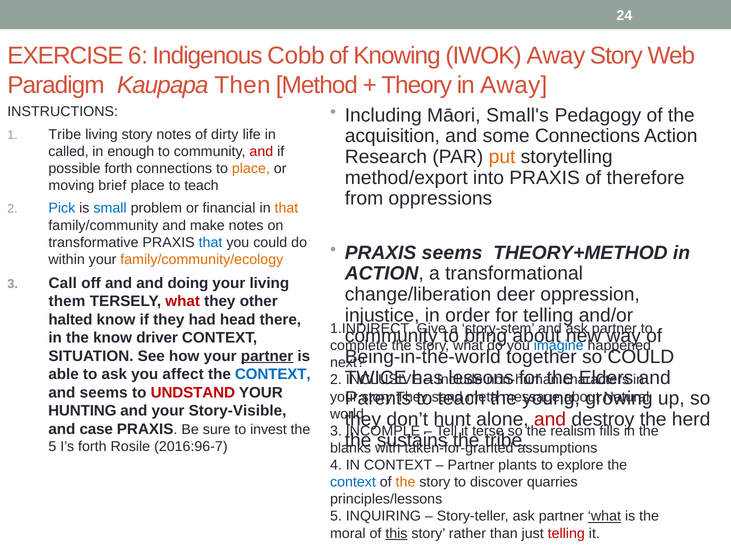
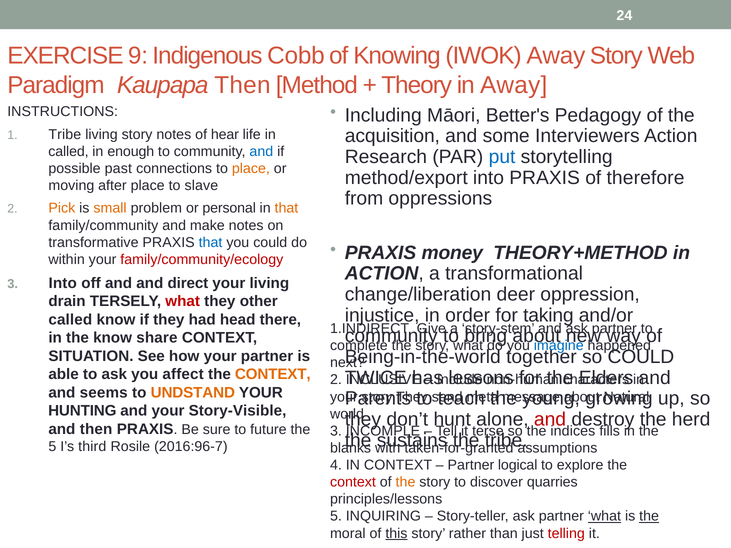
6: 6 -> 9 (138, 56)
Small's: Small's -> Better's (518, 115)
some Connections: Connections -> Interviewers (587, 136)
dirty: dirty -> hear (225, 134)
and colour: red -> blue (261, 151)
put colour: orange -> blue (502, 157)
possible forth: forth -> past (118, 169)
brief: brief -> after (112, 186)
place to teach: teach -> slave (201, 186)
Pick colour: blue -> orange (62, 208)
small colour: blue -> orange (110, 208)
financial: financial -> personal (229, 208)
PRAXIS seems: seems -> money (452, 253)
family/community/ecology colour: orange -> red (202, 260)
3 Call: Call -> Into (63, 283)
doing: doing -> direct (188, 283)
them: them -> drain (67, 301)
for telling: telling -> taking (548, 315)
halted: halted -> called (70, 320)
driver: driver -> share (157, 338)
partner underline: present -> none (267, 356)
CONTEXT colour: blue -> orange (273, 375)
UNDSTAND colour: red -> orange (193, 393)
and case: case -> then (96, 429)
invest: invest -> future (268, 430)
realism: realism -> indices (573, 431)
I’s forth: forth -> third (92, 447)
plants: plants -> logical (518, 465)
context colour: blue -> red (353, 482)
the underline: none -> present (649, 517)
